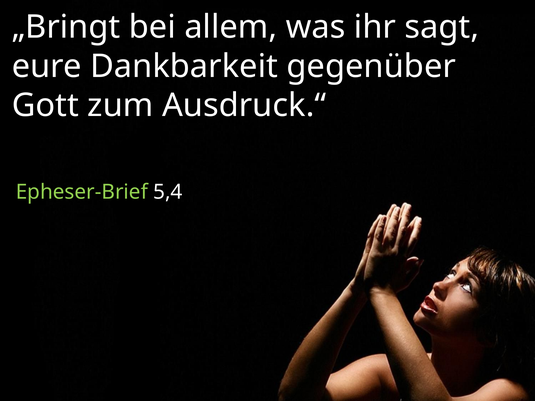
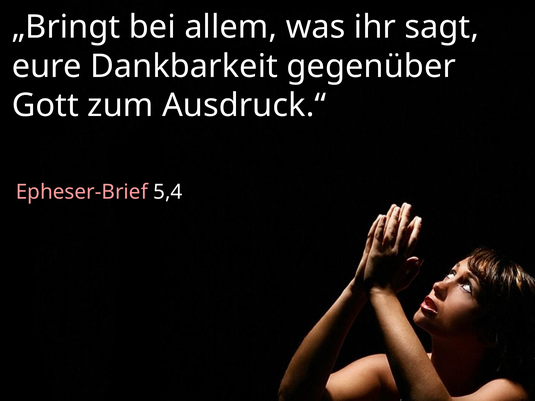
Epheser-Brief colour: light green -> pink (82, 192)
